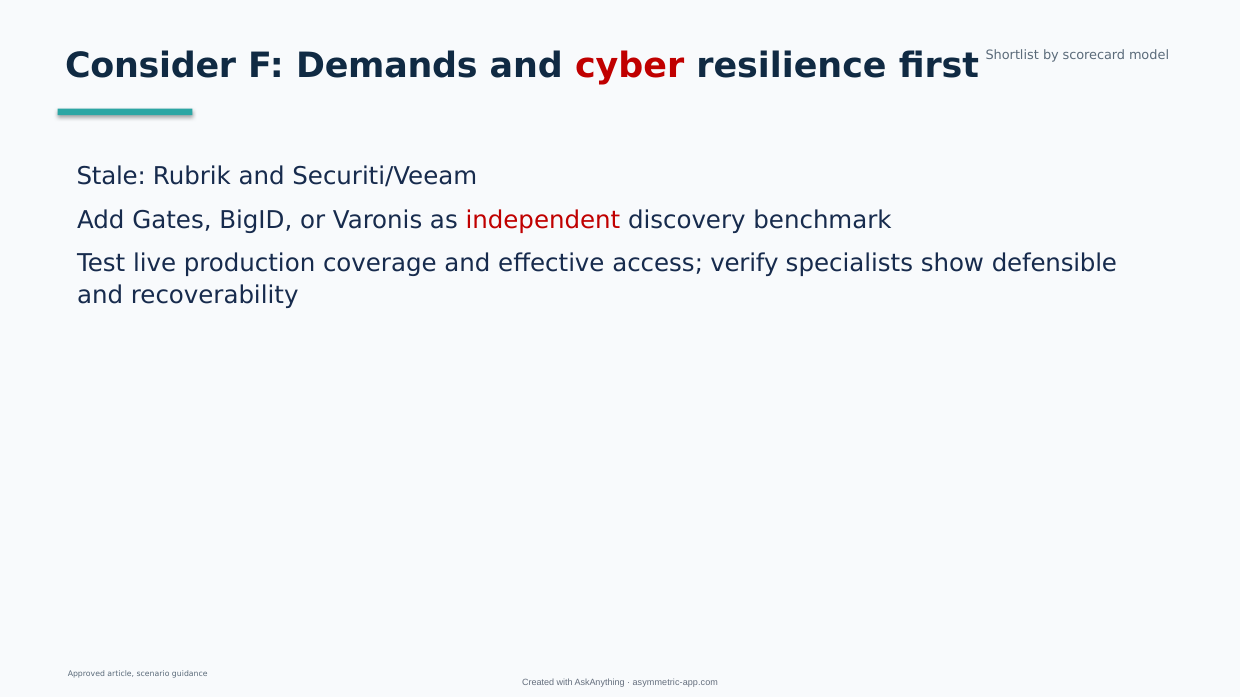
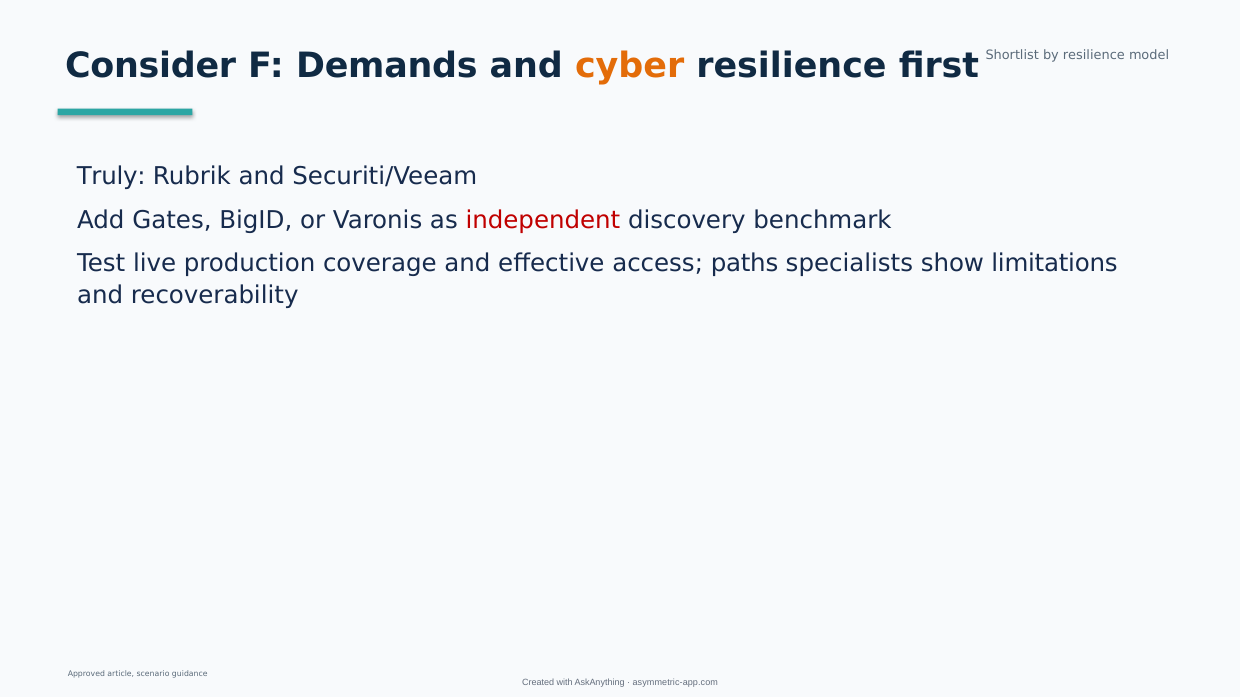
cyber colour: red -> orange (630, 66)
by scorecard: scorecard -> resilience (1094, 55)
Stale: Stale -> Truly (111, 177)
verify: verify -> paths (745, 264)
defensible: defensible -> limitations (1054, 264)
